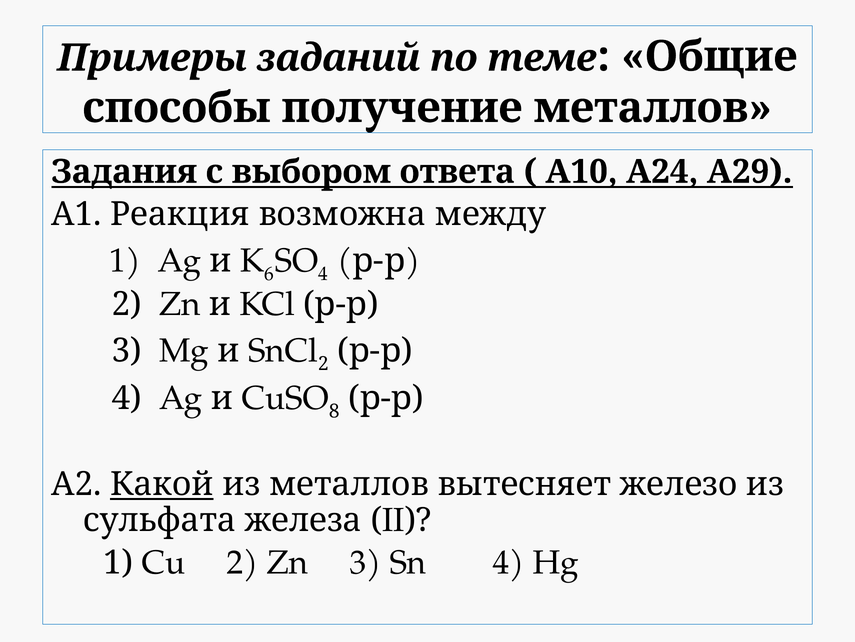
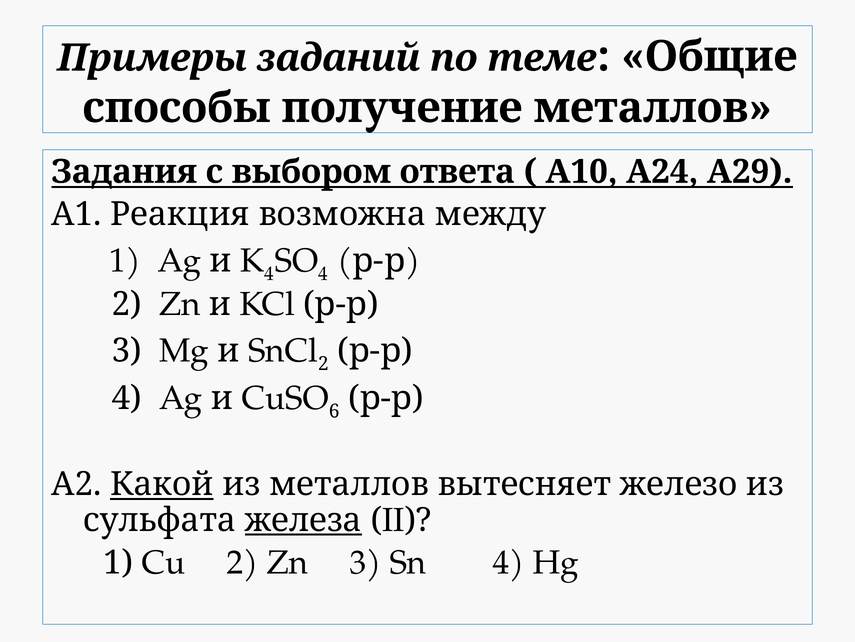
6: 6 -> 4 (269, 273)
8: 8 -> 6 (334, 411)
железа underline: none -> present (303, 520)
